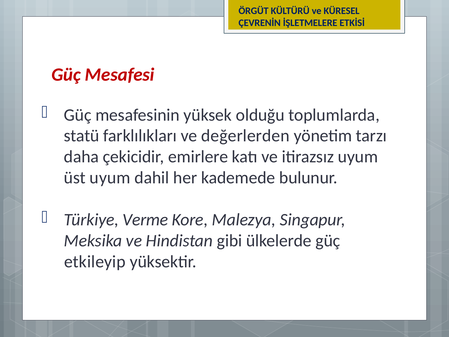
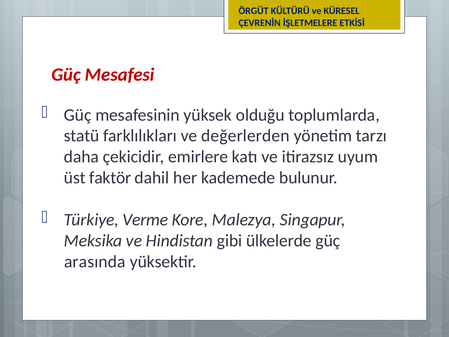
üst uyum: uyum -> faktör (110, 178)
etkileyip: etkileyip -> arasında (95, 262)
